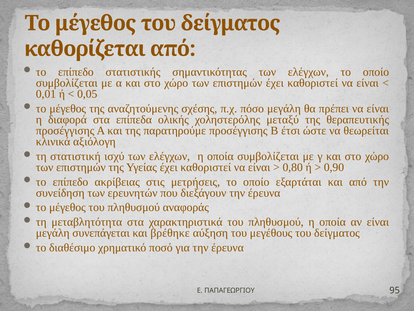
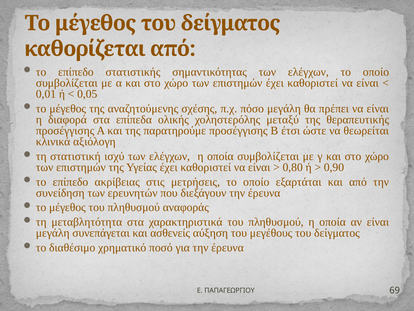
βρέθηκε: βρέθηκε -> ασθενείς (170, 233)
95: 95 -> 69 (395, 290)
